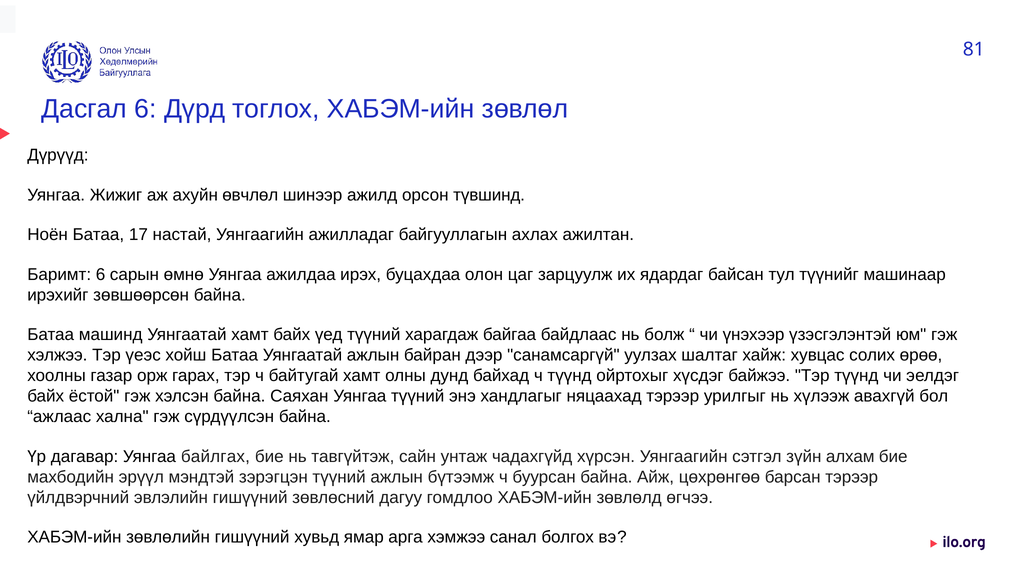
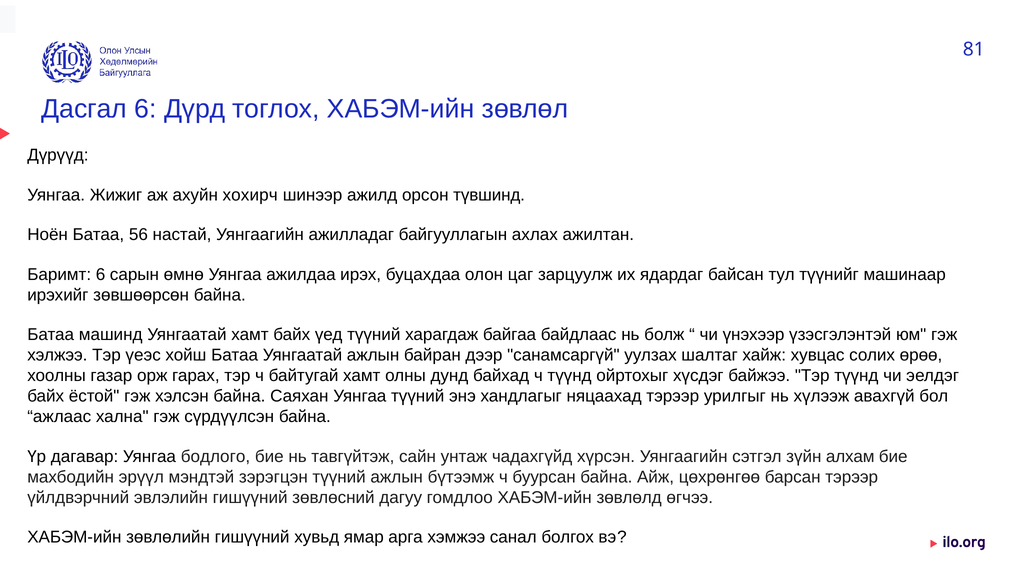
өвчлөл: өвчлөл -> хохирч (250, 195)
17: 17 -> 56 (138, 235)
байлгах: байлгах -> бодлого (215, 456)
